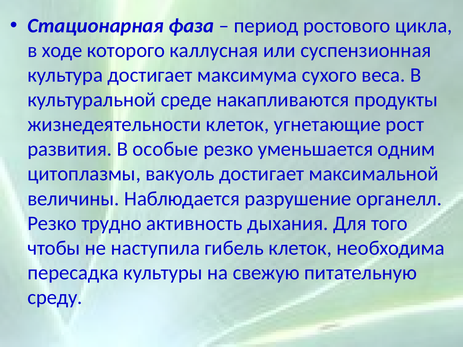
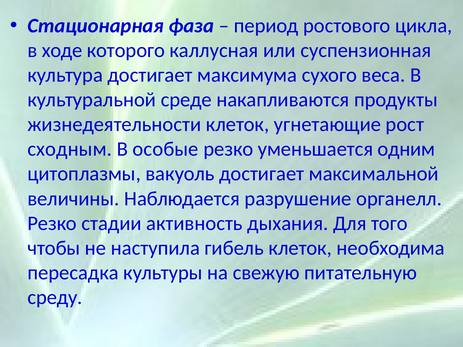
развития: развития -> сходным (70, 149)
трудно: трудно -> стадии (112, 223)
